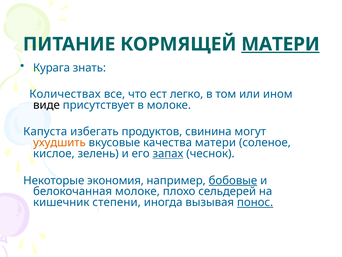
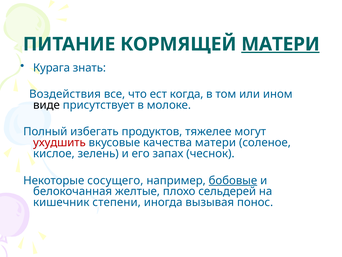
Количествах: Количествах -> Воздействия (65, 94)
легко: легко -> когда (187, 94)
Капуста: Капуста -> Полный (45, 131)
свинина: свинина -> тяжелее (208, 131)
ухудшить colour: orange -> red (59, 142)
запах underline: present -> none (168, 153)
экономия: экономия -> сосущего (115, 180)
белокочанная молоке: молоке -> желтые (137, 191)
понос underline: present -> none (255, 202)
